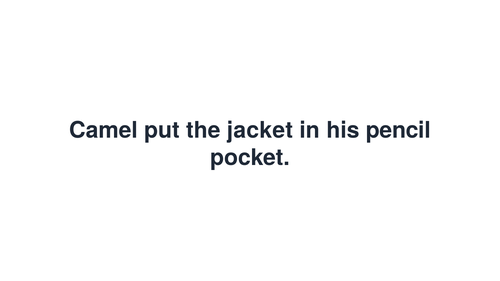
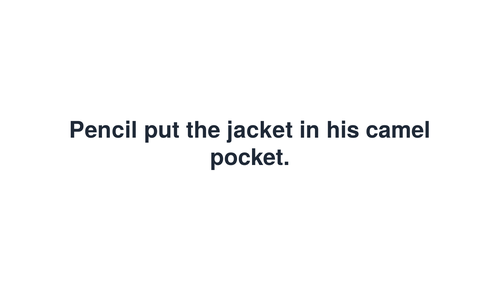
Camel: Camel -> Pencil (103, 130)
pencil: pencil -> camel (398, 130)
